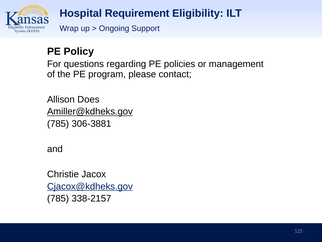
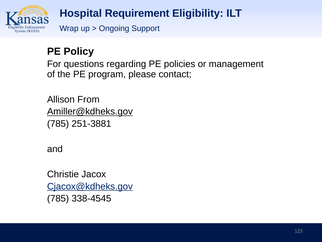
Does: Does -> From (88, 99)
306-3881: 306-3881 -> 251-3881 (91, 123)
338-2157: 338-2157 -> 338-4545 (91, 198)
